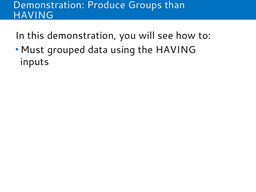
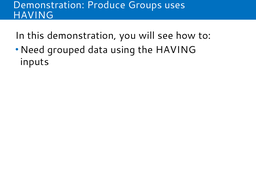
than: than -> uses (175, 5)
Must: Must -> Need (32, 50)
